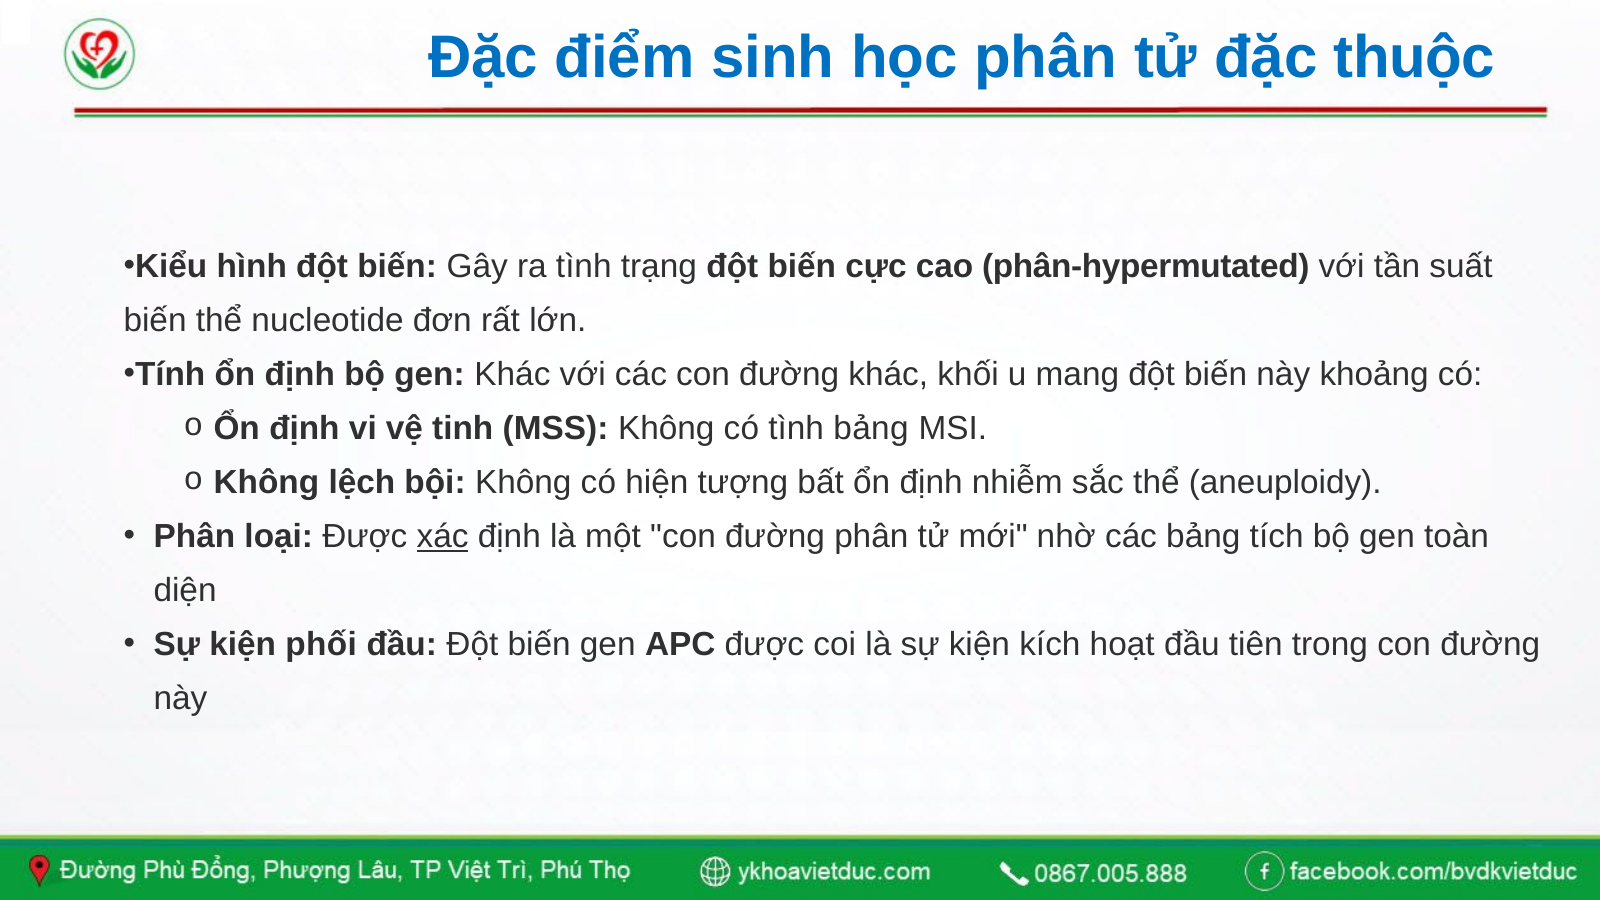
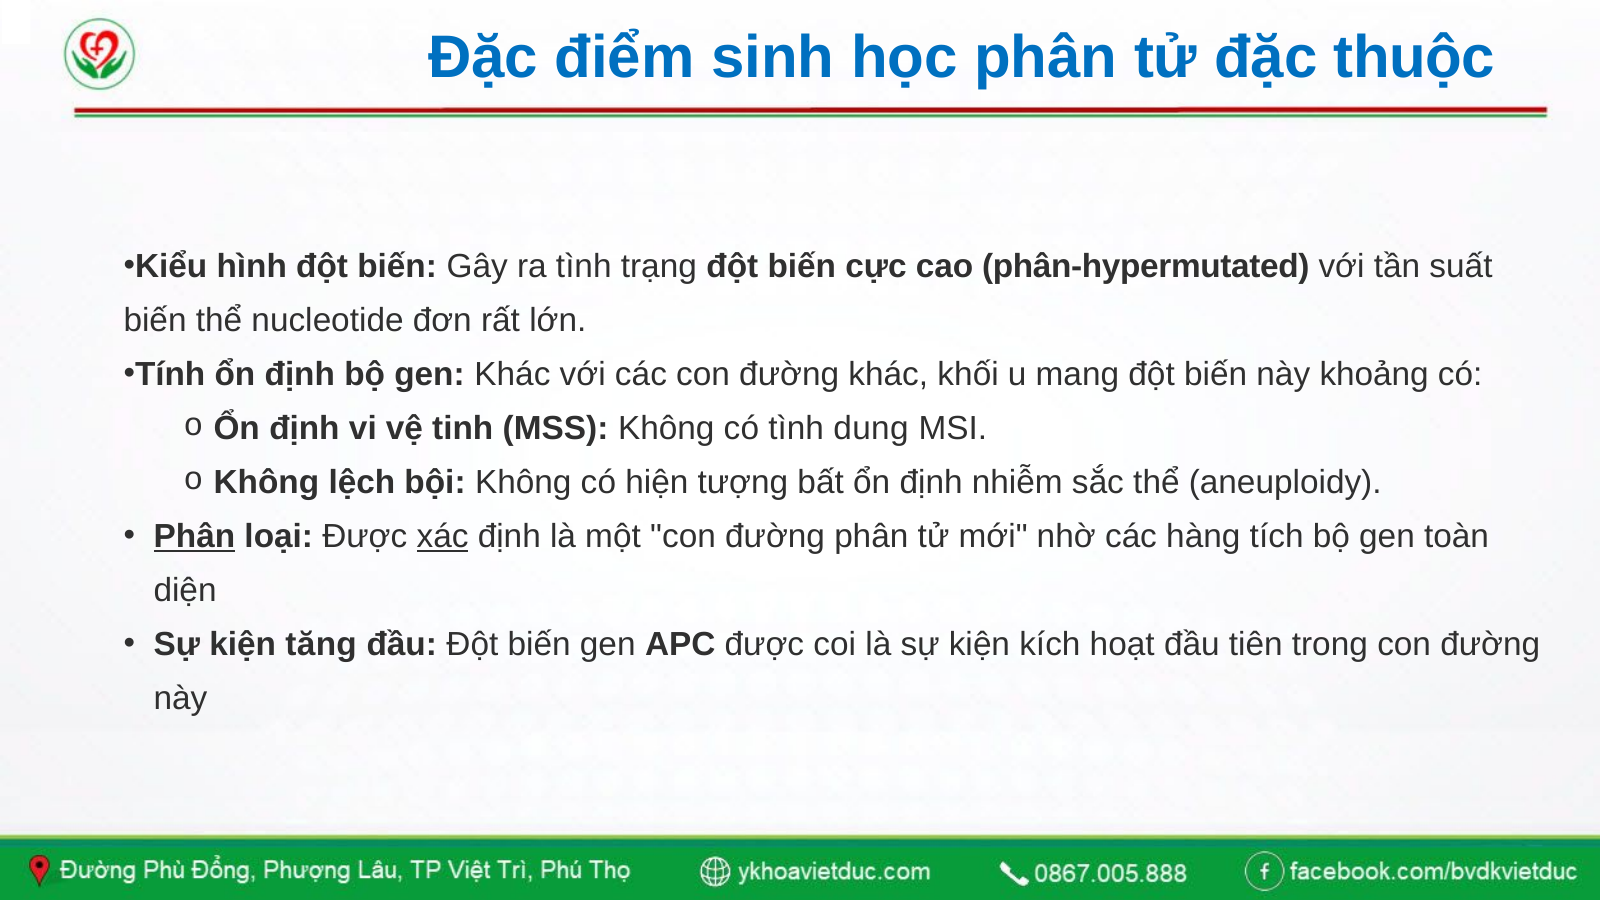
tình bảng: bảng -> dung (871, 429)
Phân underline: none -> present (194, 537)
các bảng: bảng -> hàng (1203, 537)
phối: phối -> tăng (321, 645)
